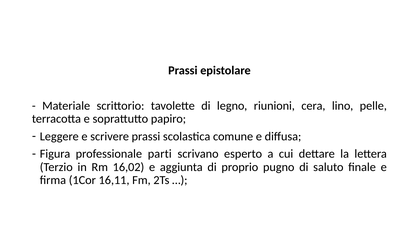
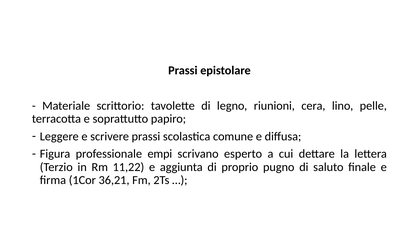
parti: parti -> empi (160, 154)
16,02: 16,02 -> 11,22 (128, 168)
16,11: 16,11 -> 36,21 (114, 181)
